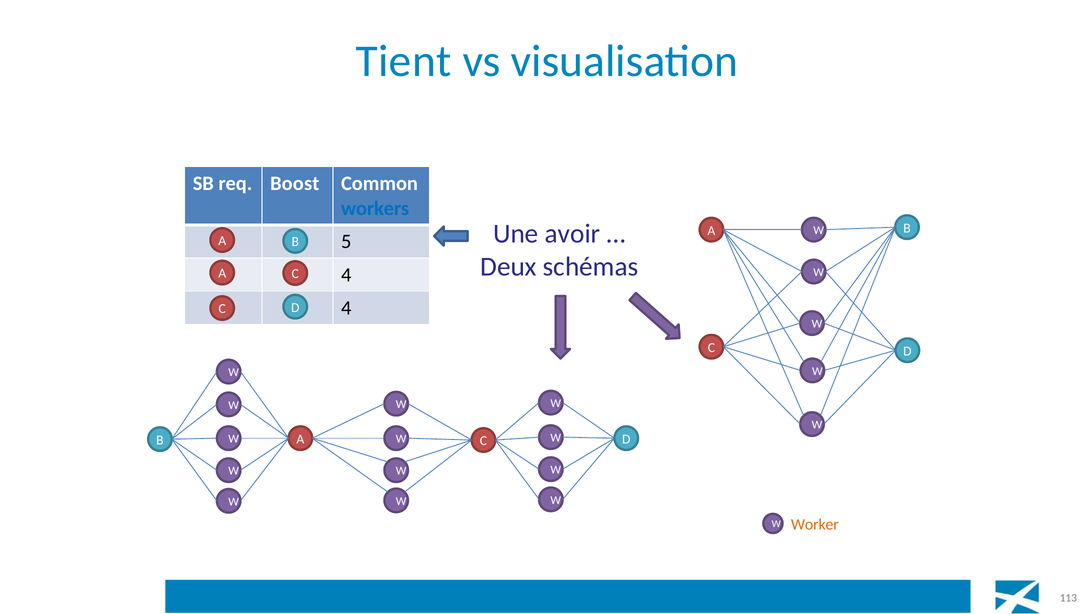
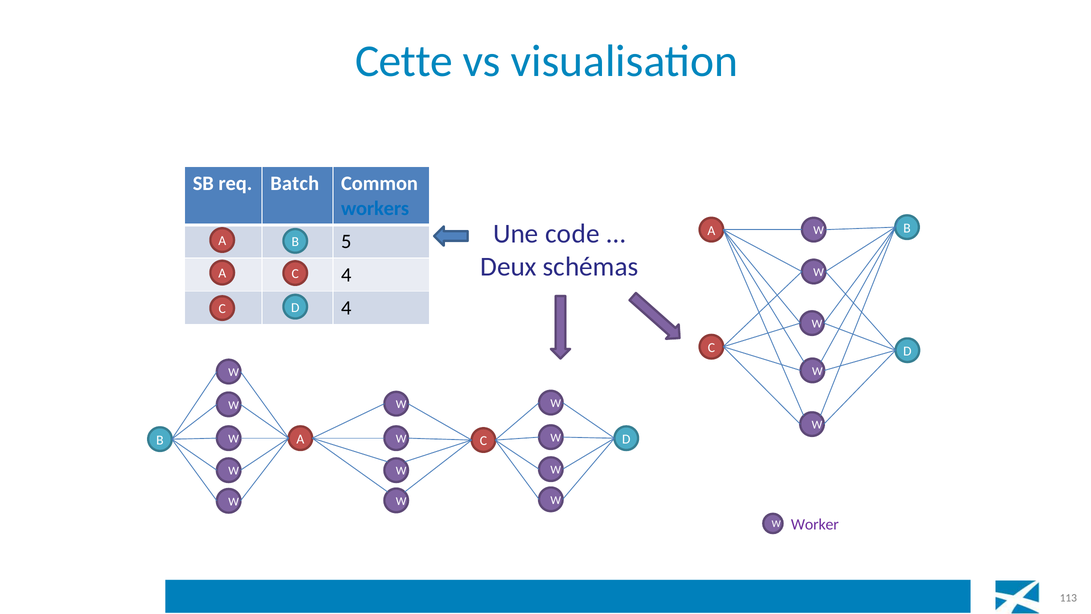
Tient: Tient -> Cette (404, 61)
Boost: Boost -> Batch (295, 183)
avoir: avoir -> code (572, 234)
Worker colour: orange -> purple (815, 524)
